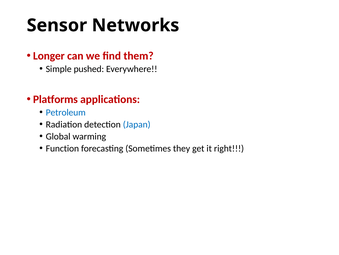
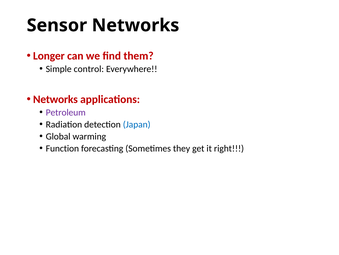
pushed: pushed -> control (89, 69)
Platforms: Platforms -> Networks (55, 99)
Petroleum colour: blue -> purple (66, 112)
